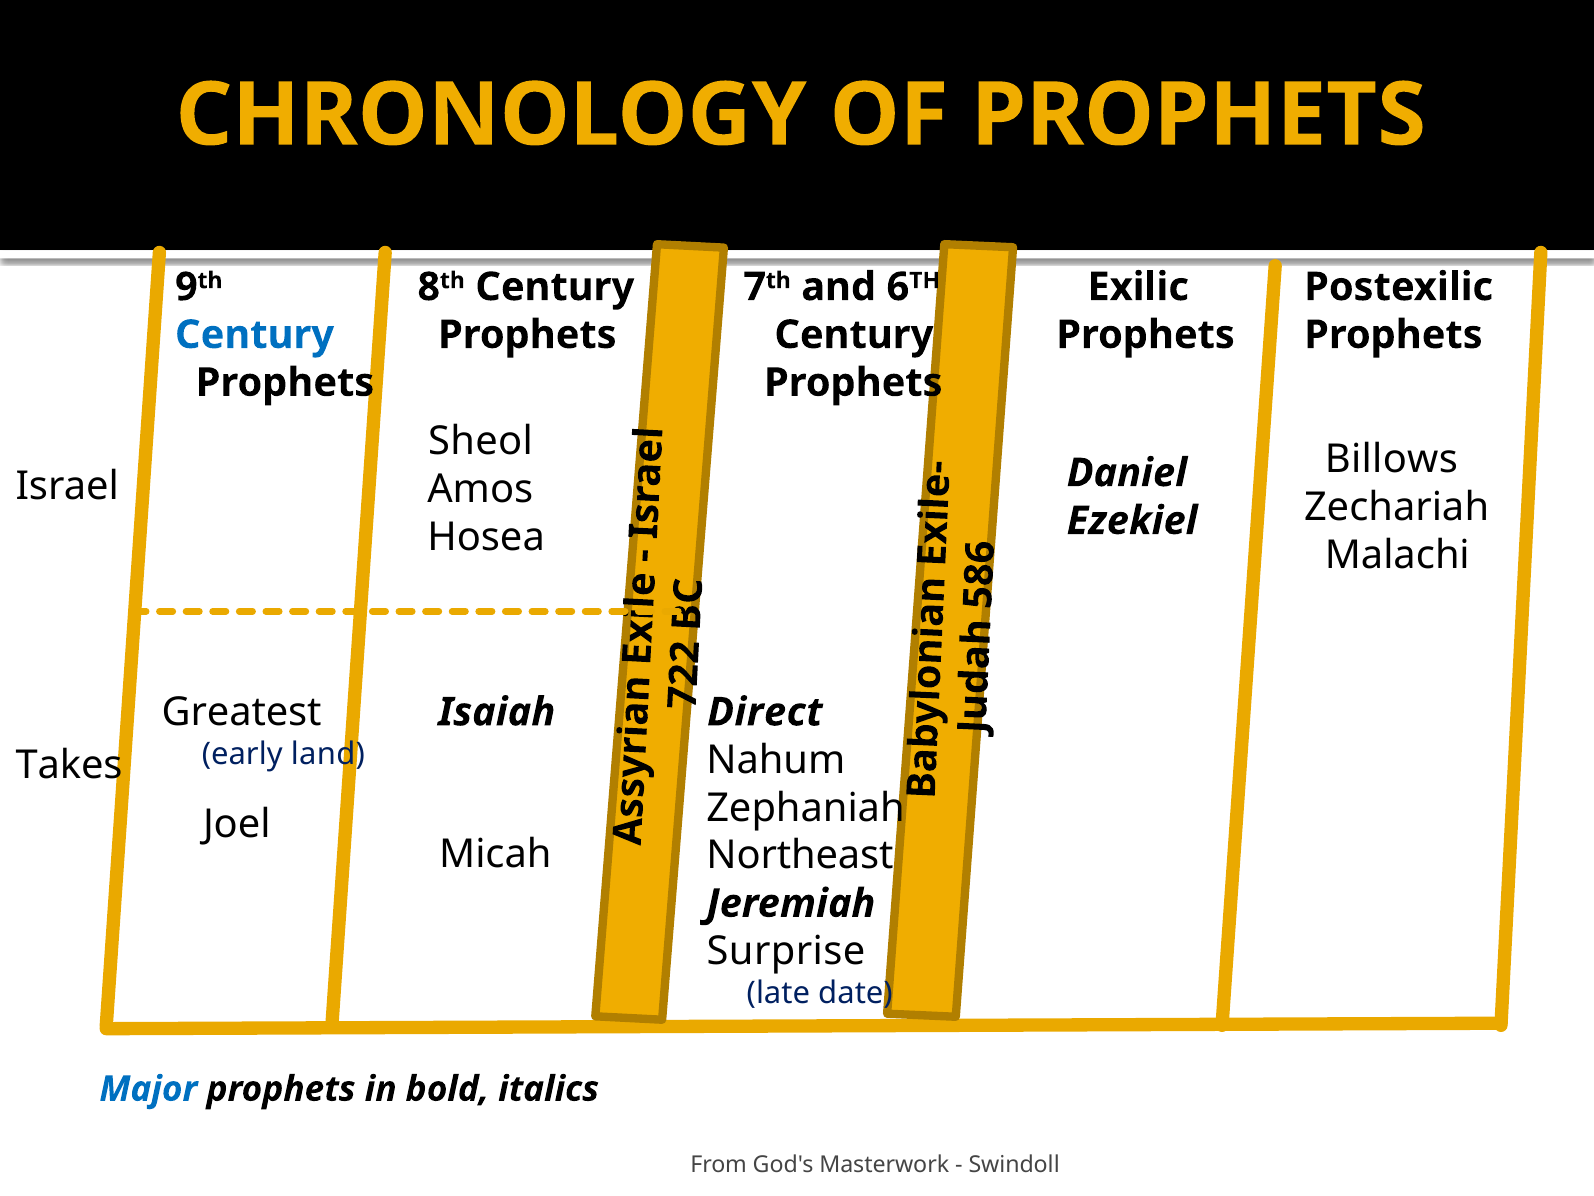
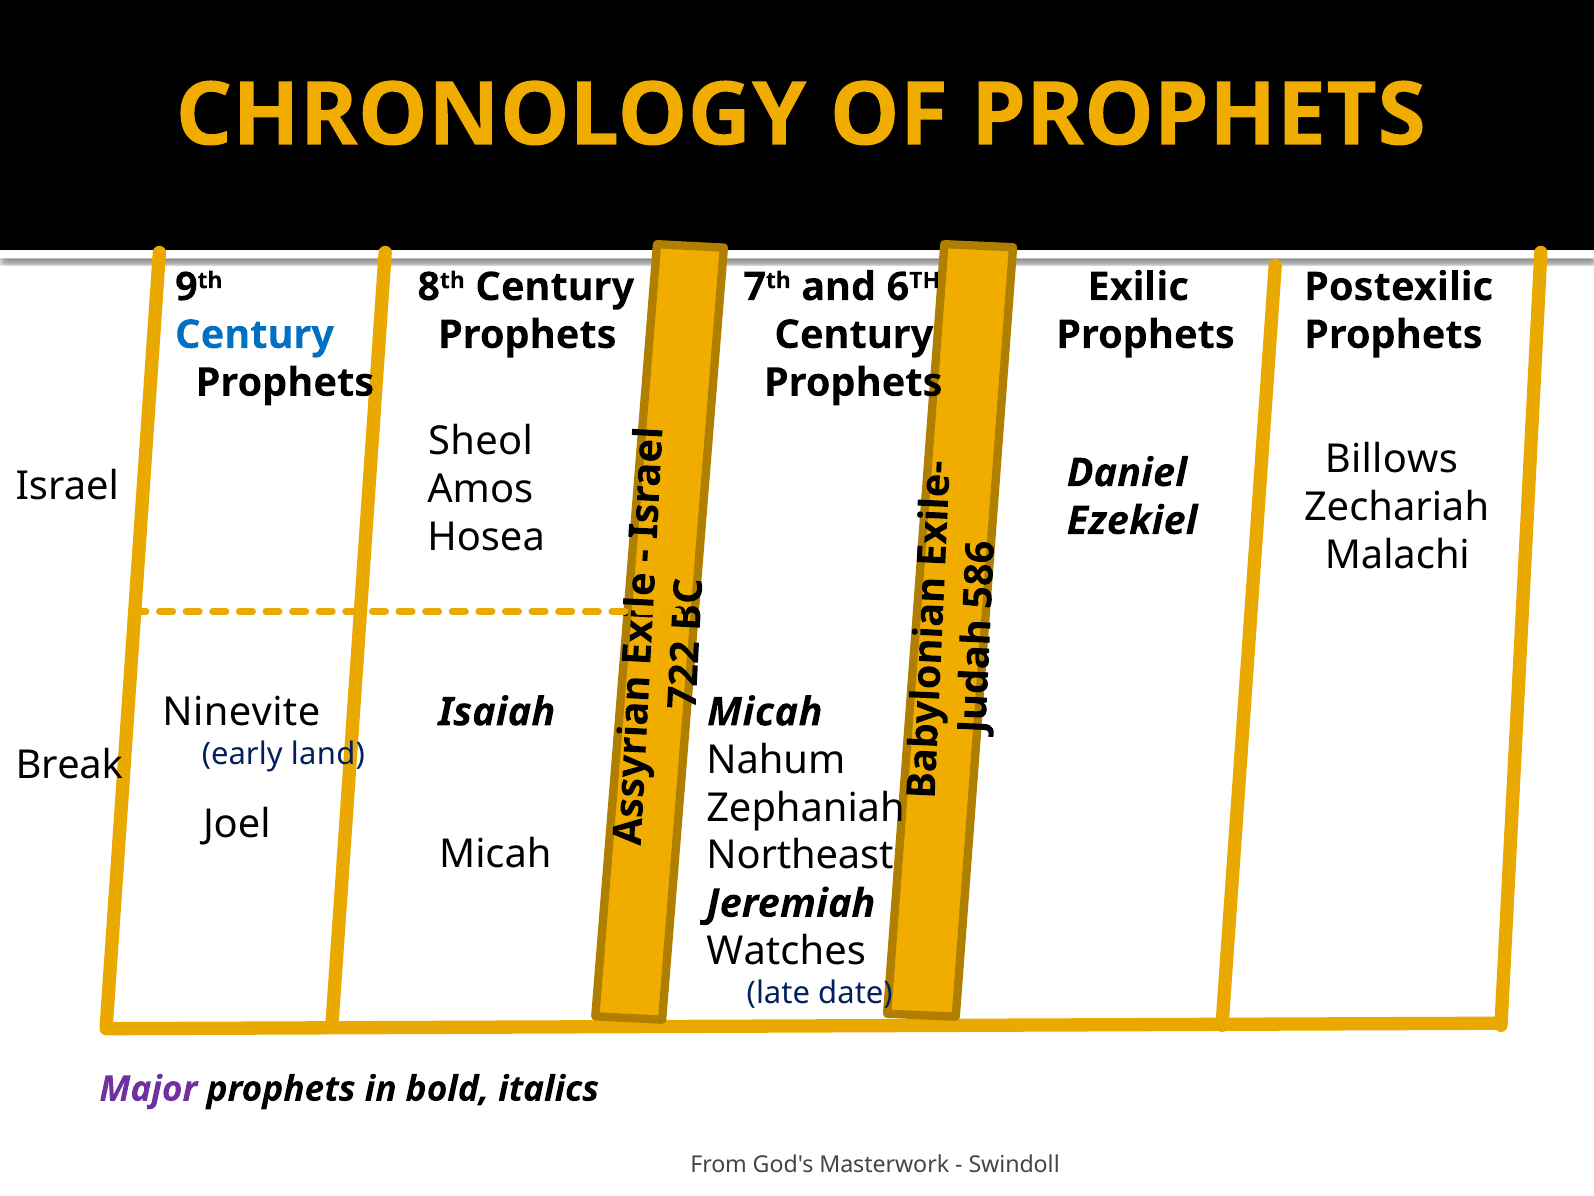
Greatest: Greatest -> Ninevite (241, 712)
Direct: Direct -> Micah (765, 712)
Takes: Takes -> Break (69, 765)
Surprise: Surprise -> Watches (786, 951)
Major colour: blue -> purple (148, 1089)
